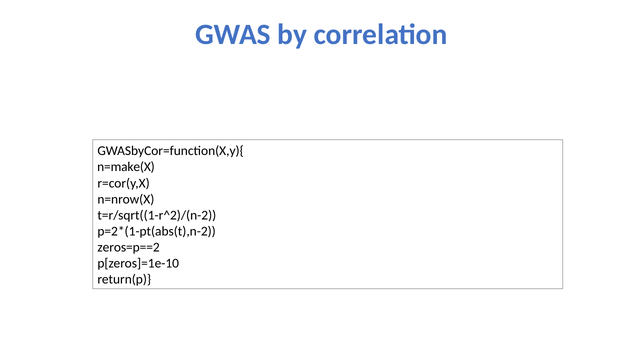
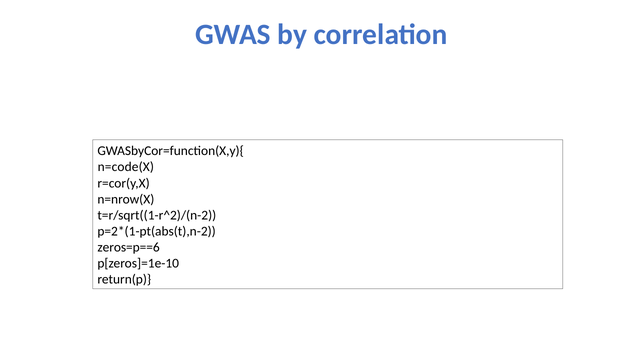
n=make(X: n=make(X -> n=code(X (126, 167)
zeros=p==2: zeros=p==2 -> zeros=p==6 (129, 248)
